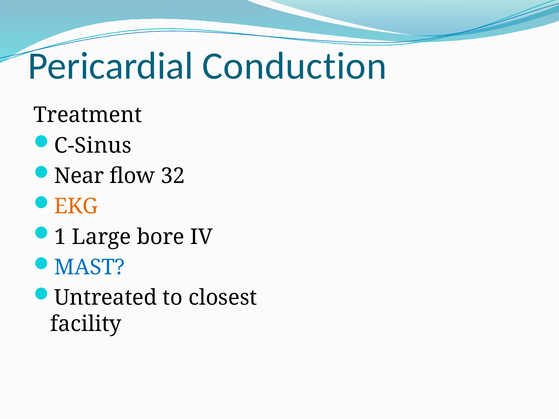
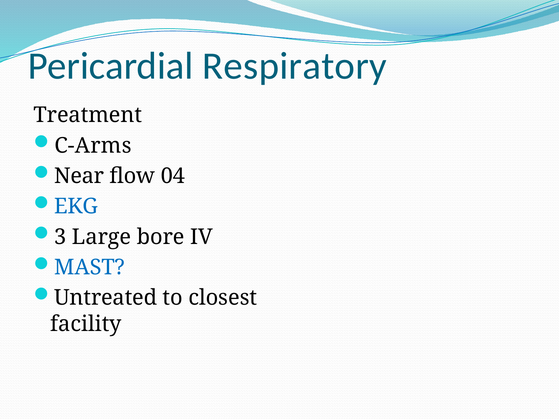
Conduction: Conduction -> Respiratory (295, 66)
C-Sinus: C-Sinus -> C-Arms (93, 146)
32: 32 -> 04 (173, 176)
EKG colour: orange -> blue (76, 207)
1: 1 -> 3 (60, 237)
